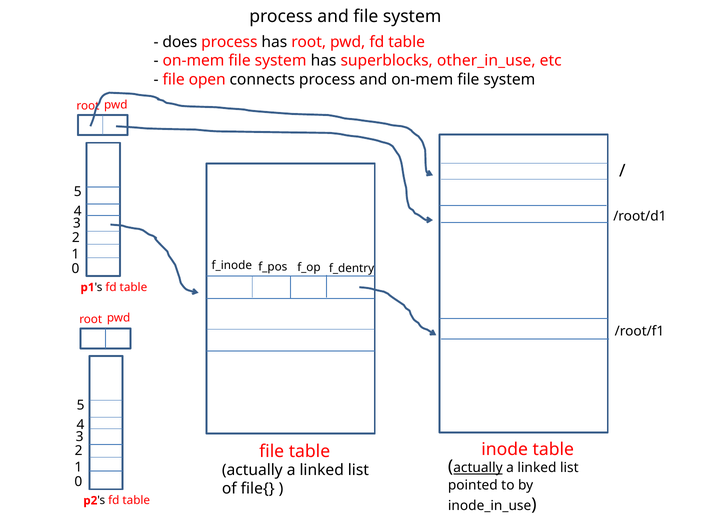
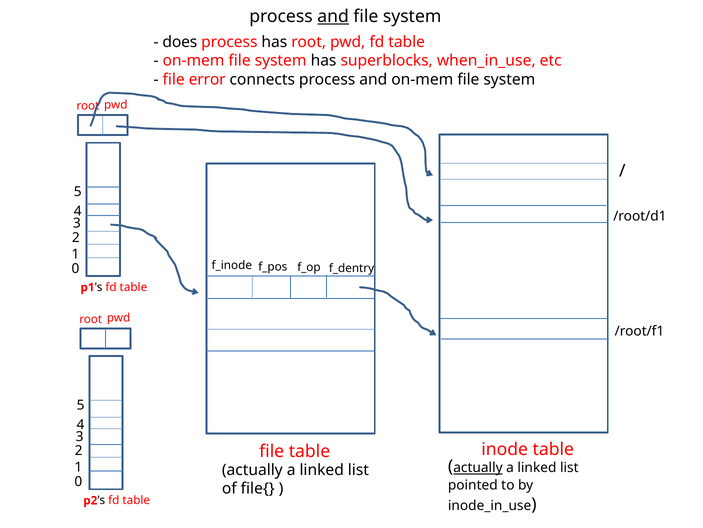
and underline: none -> present (333, 16)
other_in_use: other_in_use -> when_in_use (486, 61)
open: open -> error (207, 79)
